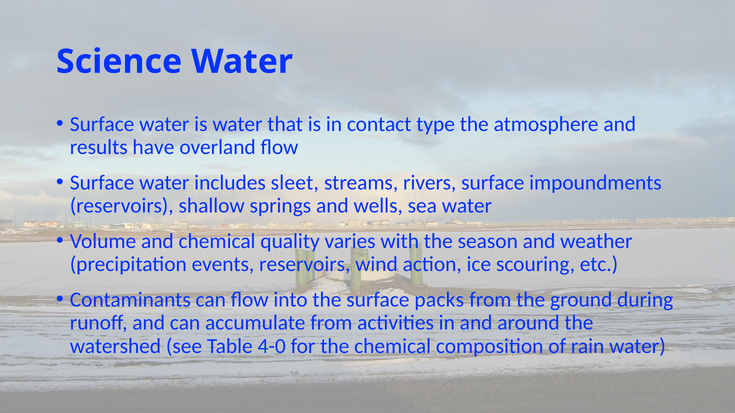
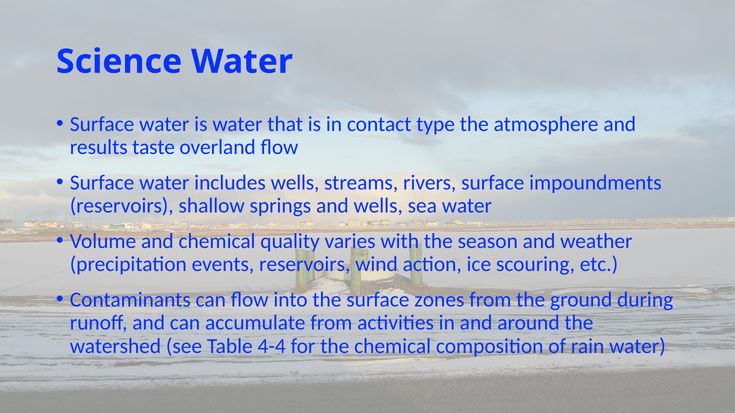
have: have -> taste (154, 147)
includes sleet: sleet -> wells (295, 183)
packs: packs -> zones (439, 300)
4-0: 4-0 -> 4-4 (272, 346)
